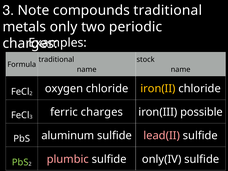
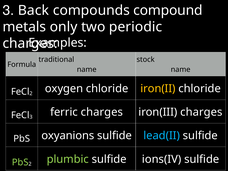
Note: Note -> Back (33, 10)
compounds traditional: traditional -> compound (168, 10)
iron(III possible: possible -> charges (201, 112)
aluminum: aluminum -> oxyanions (68, 136)
lead(II colour: pink -> light blue (162, 136)
plumbic colour: pink -> light green (68, 159)
only(IV: only(IV -> ions(IV (162, 159)
